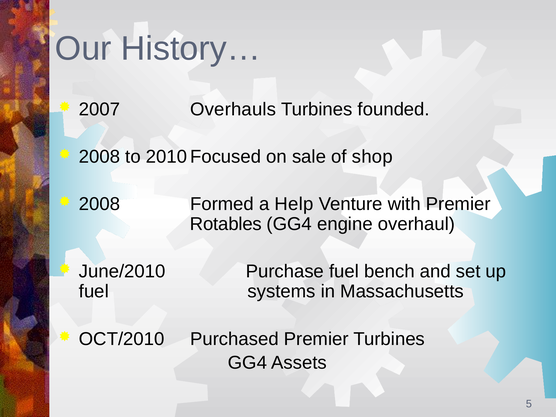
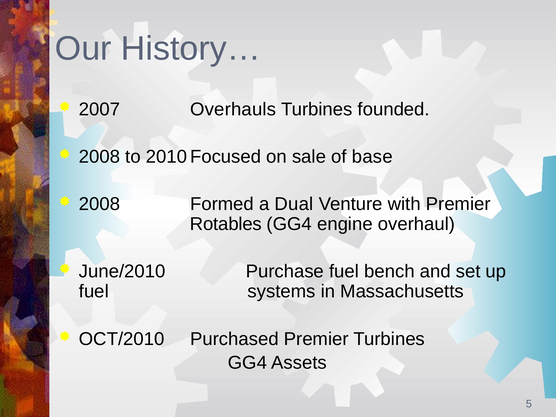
shop: shop -> base (372, 157)
Help: Help -> Dual (294, 204)
